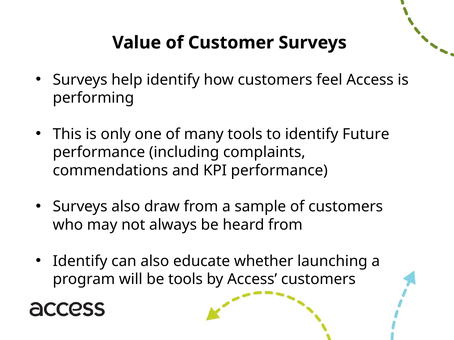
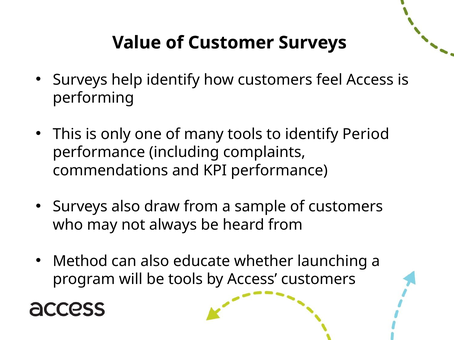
Future: Future -> Period (366, 134)
Identify: Identify -> Method (80, 261)
